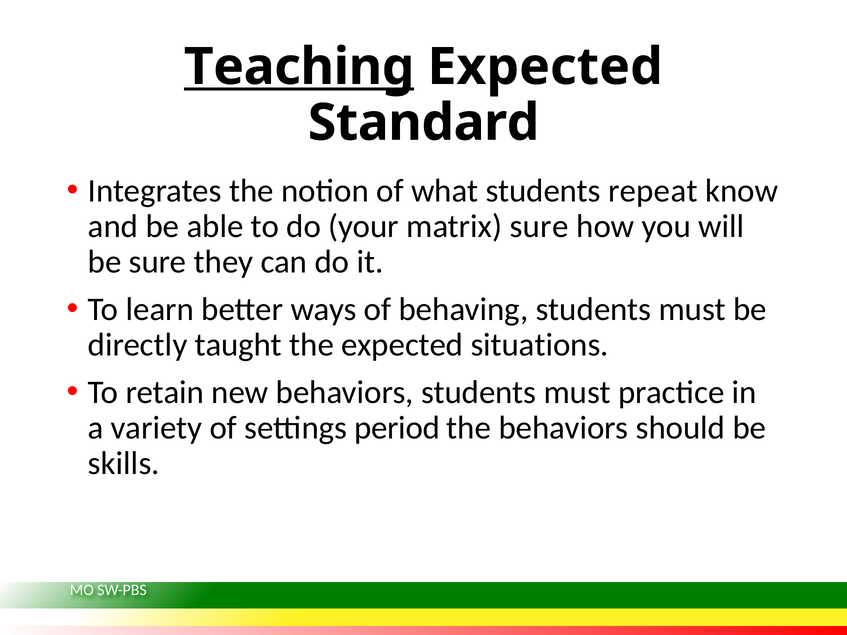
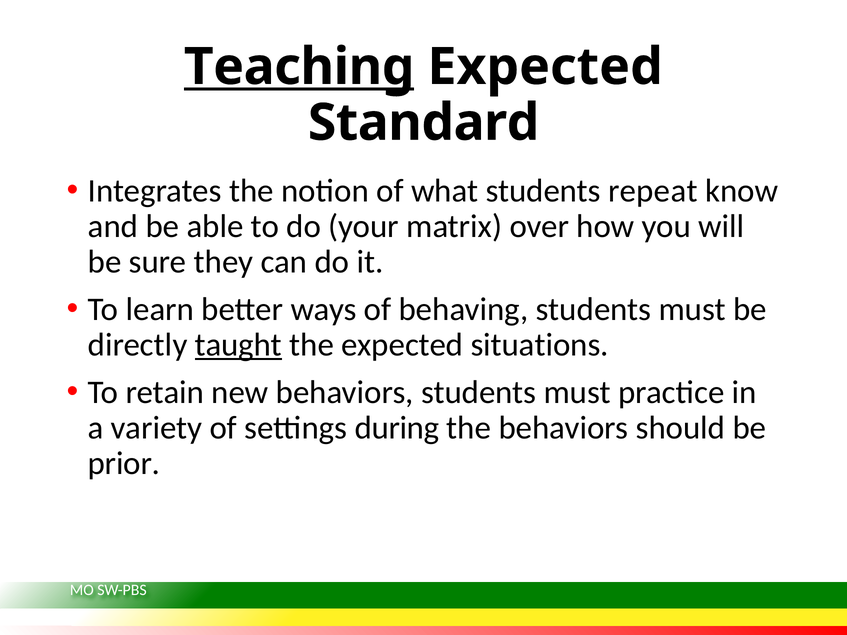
matrix sure: sure -> over (539, 227)
taught underline: none -> present (238, 345)
period: period -> during (397, 428)
skills: skills -> prior (124, 464)
